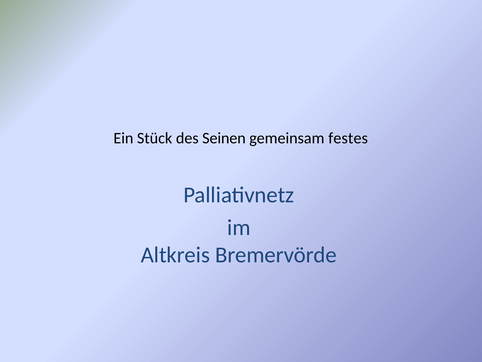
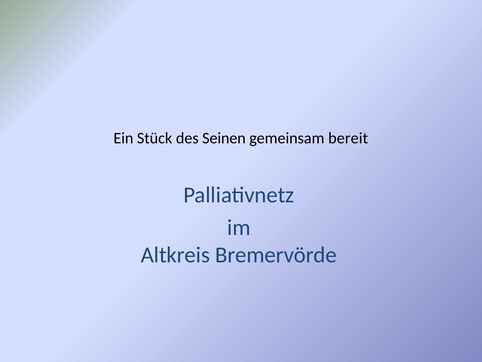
festes: festes -> bereit (348, 138)
